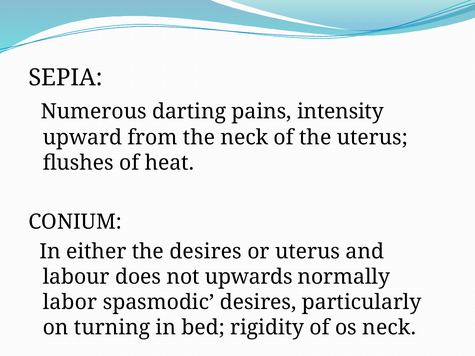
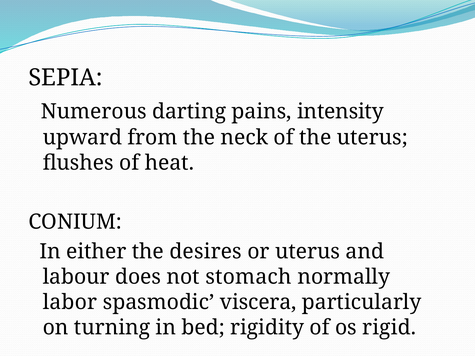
upwards: upwards -> stomach (249, 277)
spasmodic desires: desires -> viscera (258, 302)
os neck: neck -> rigid (389, 328)
